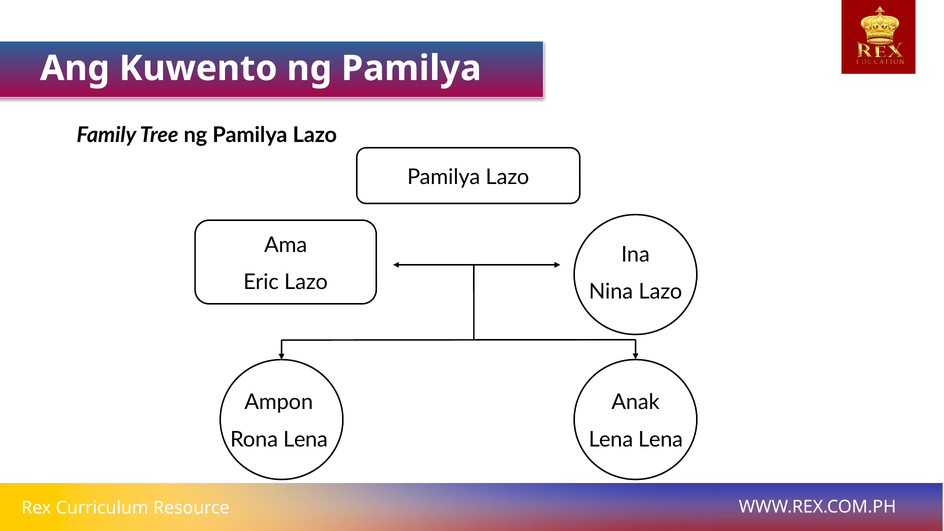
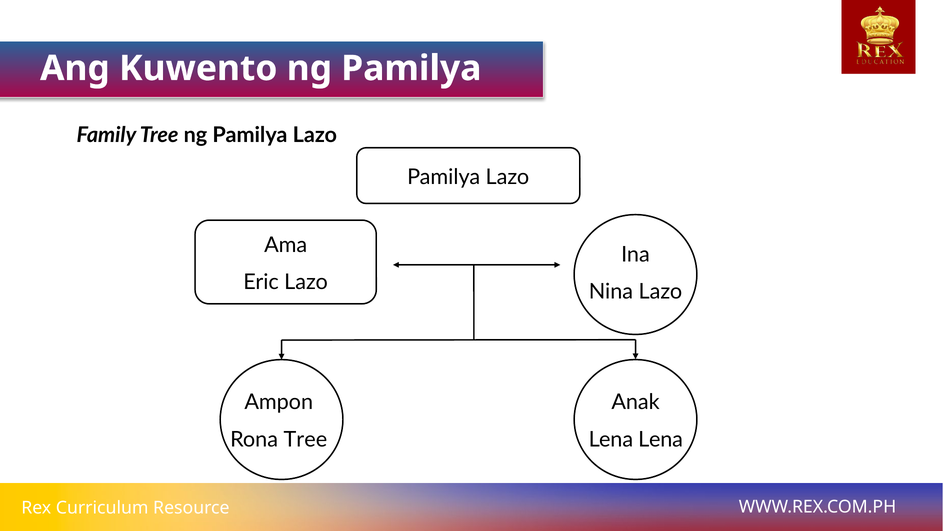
Rona Lena: Lena -> Tree (305, 439)
